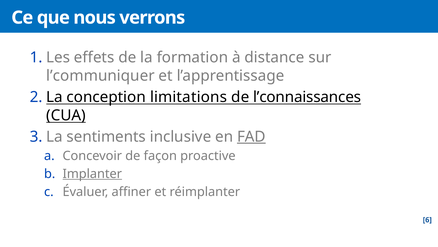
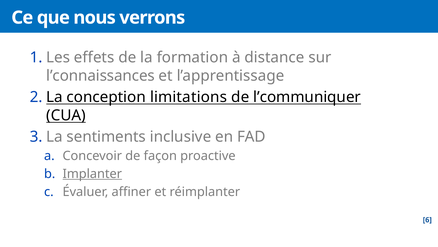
l’communiquer: l’communiquer -> l’connaissances (101, 75)
l’connaissances: l’connaissances -> l’communiquer (307, 97)
FAD underline: present -> none (251, 136)
